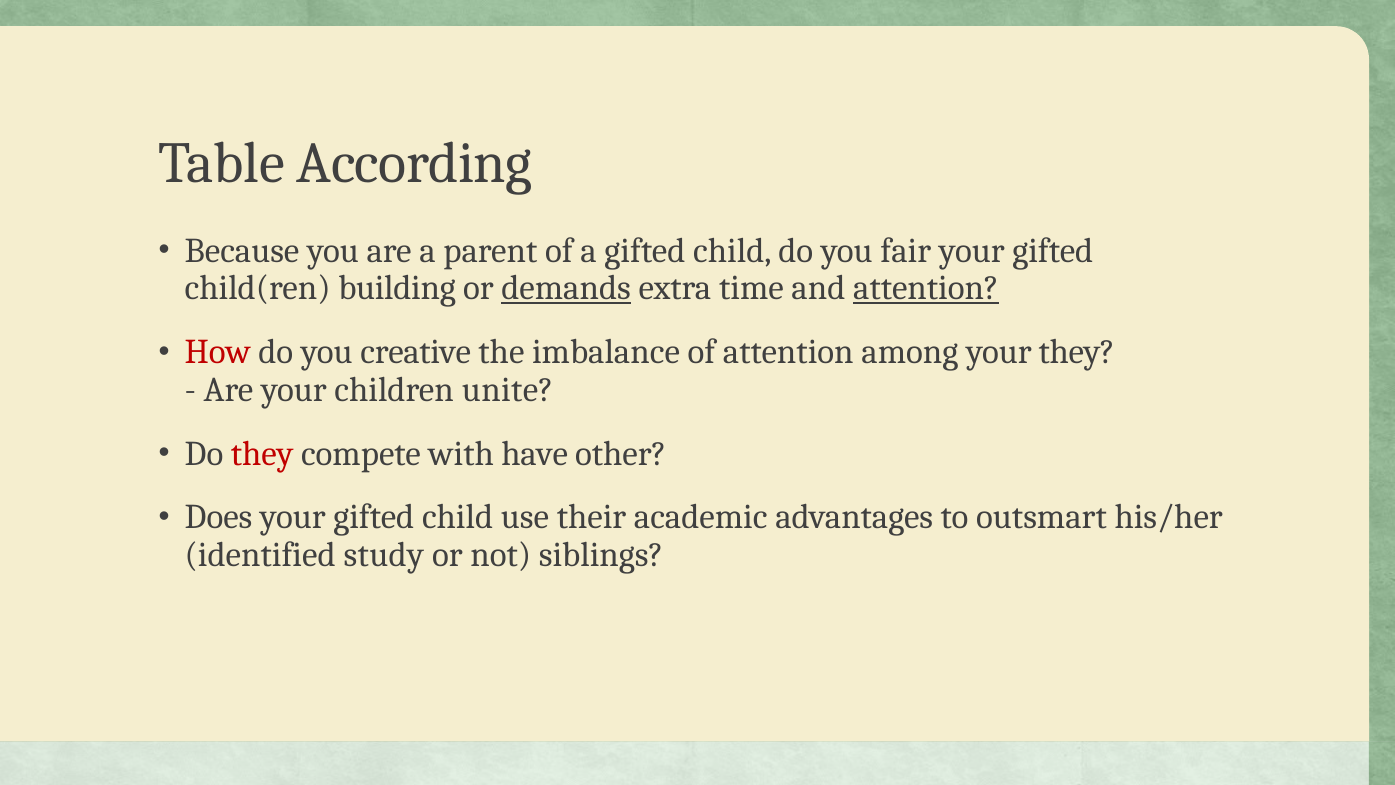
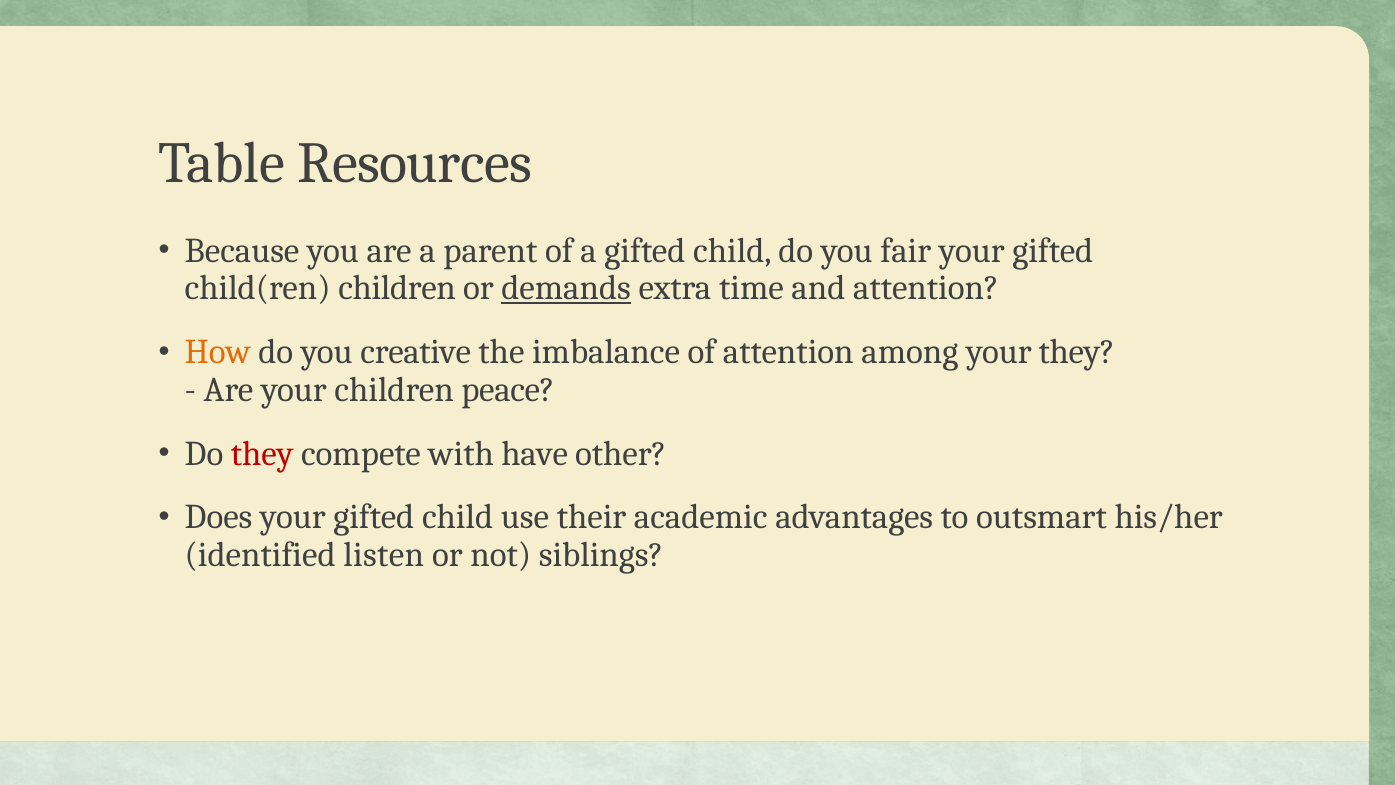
According: According -> Resources (415, 164)
child(ren building: building -> children (397, 288)
attention underline: present -> none (926, 288)
How colour: red -> orange (218, 352)
unite: unite -> peace (508, 390)
study: study -> listen (384, 555)
